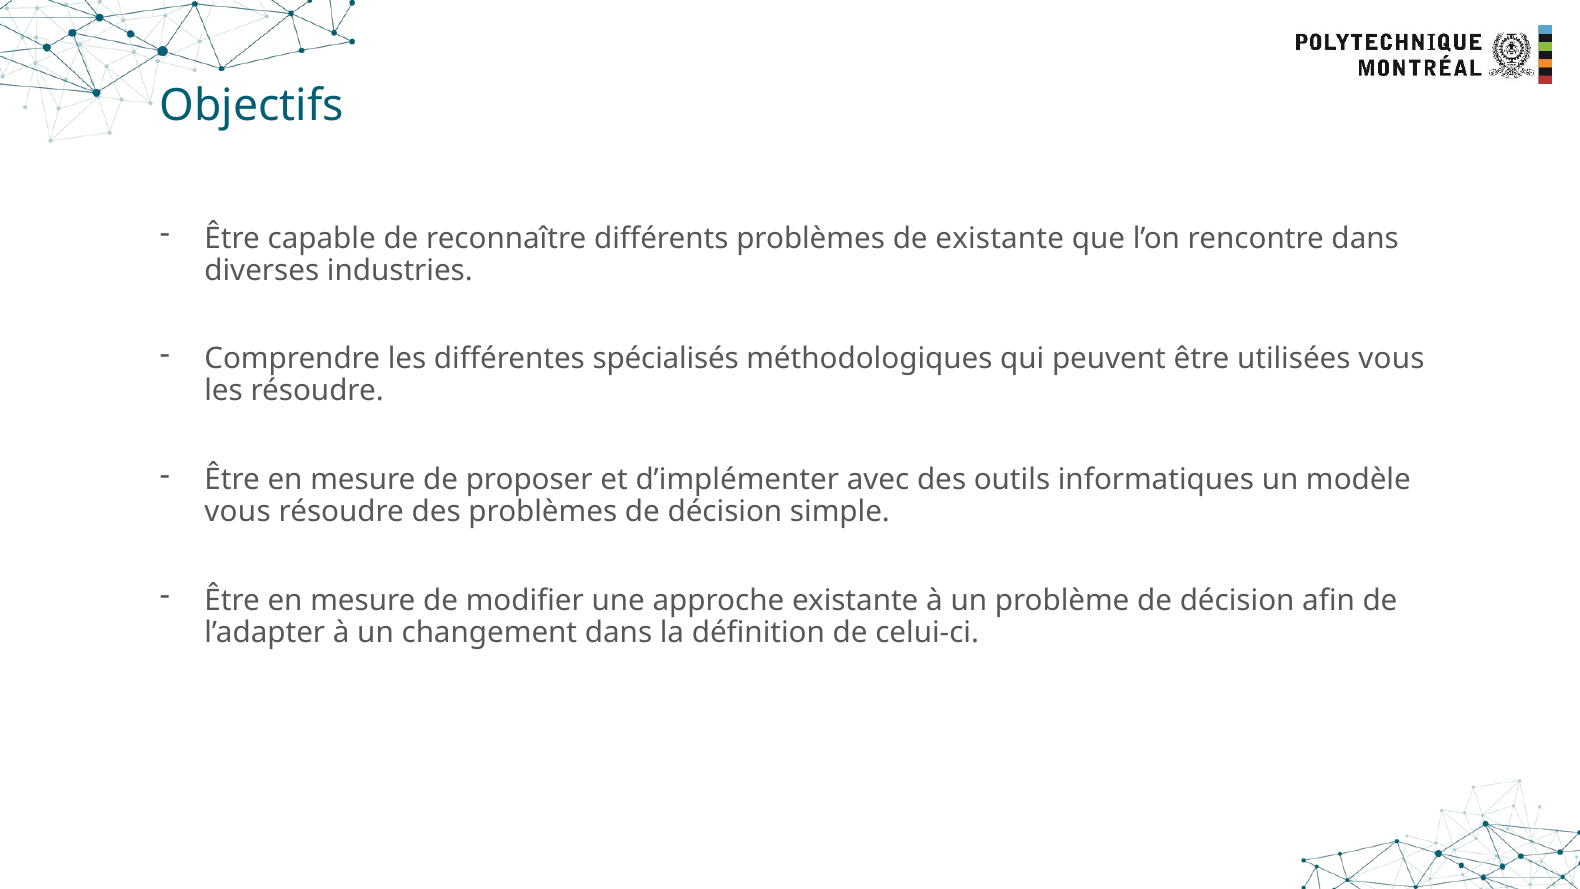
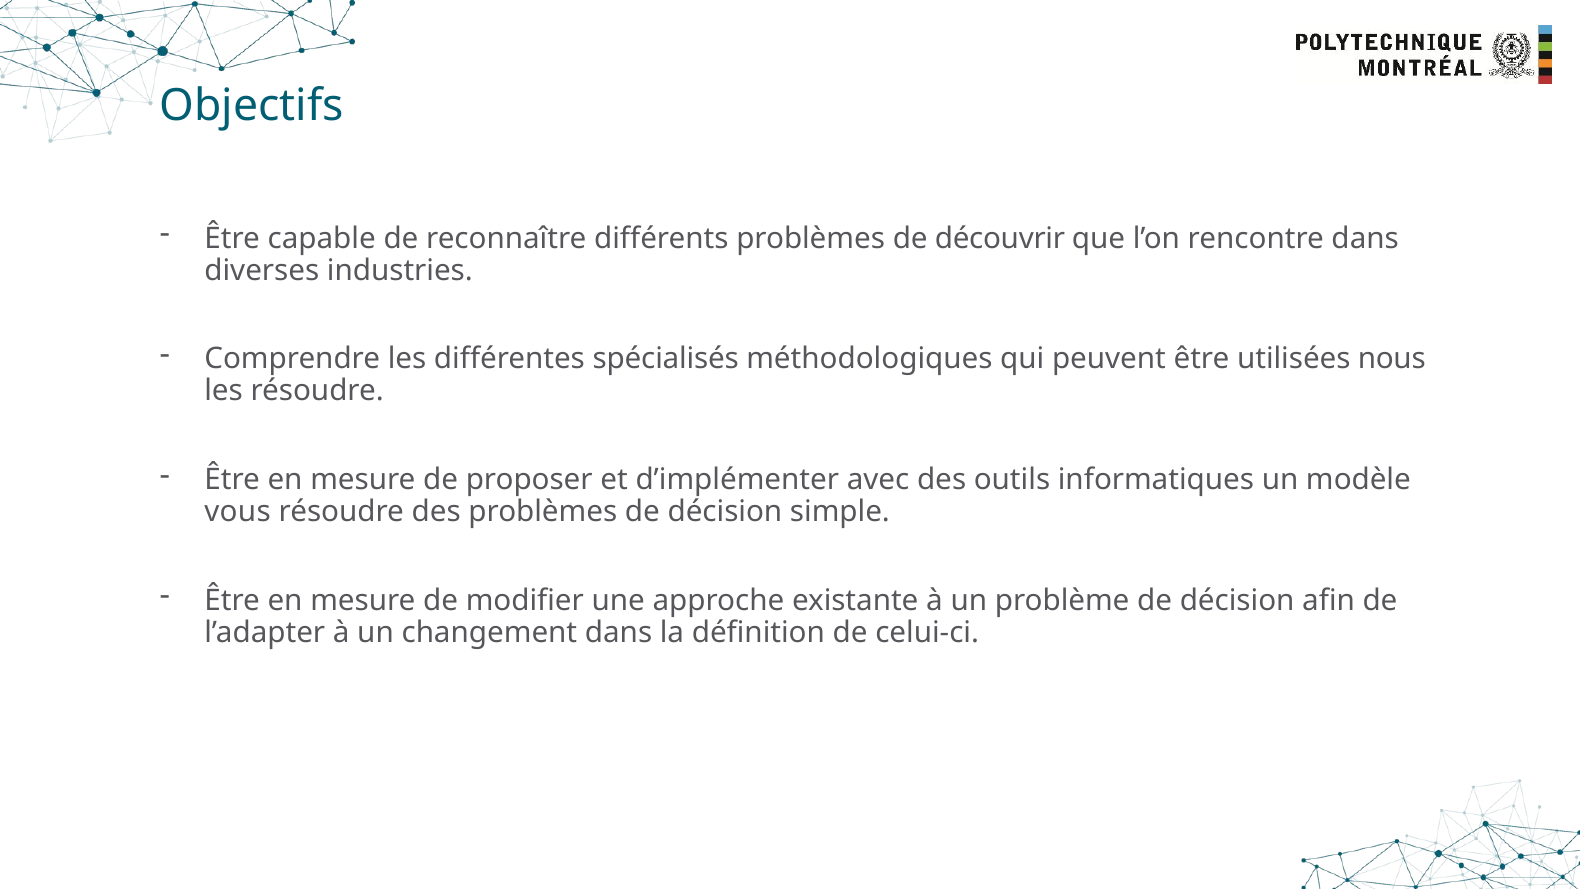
de existante: existante -> découvrir (1000, 238)
utilisées vous: vous -> nous (1392, 359)
